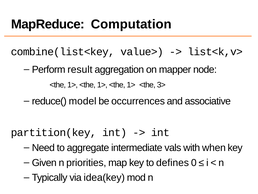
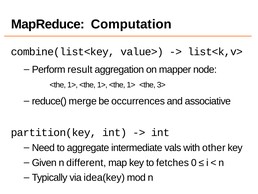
model: model -> merge (83, 101)
when: when -> other (214, 147)
priorities: priorities -> different (86, 162)
defines: defines -> fetches (173, 162)
